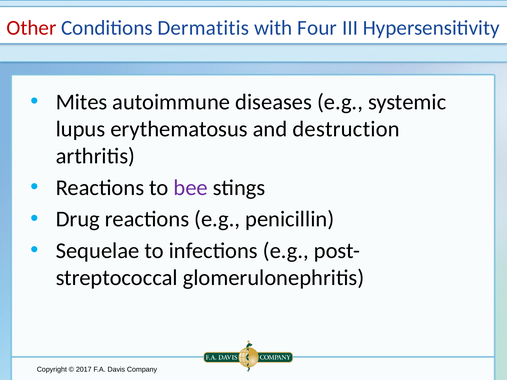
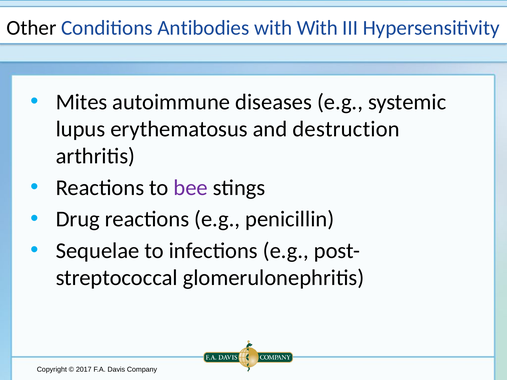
Other colour: red -> black (31, 28)
Dermatitis: Dermatitis -> Antibodies (203, 28)
with Four: Four -> With (317, 28)
